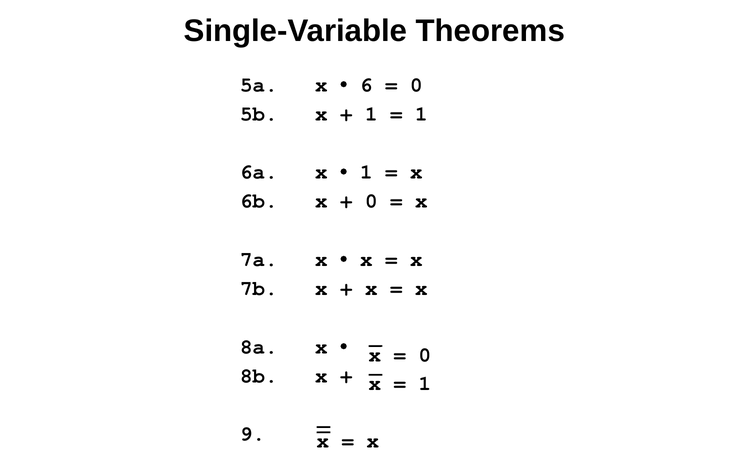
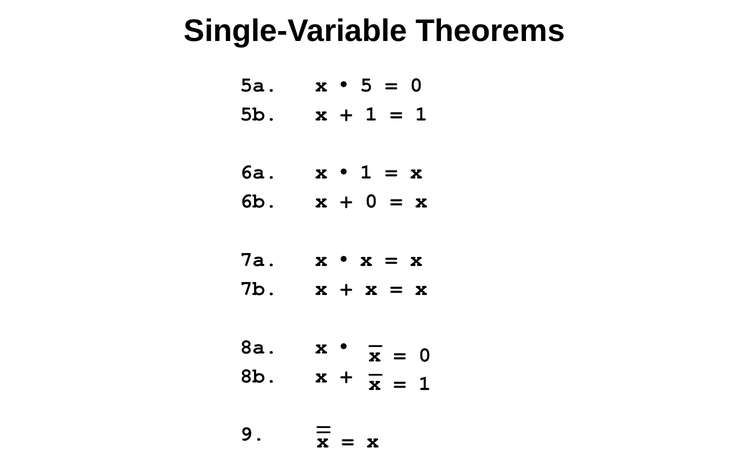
6: 6 -> 5 (366, 85)
